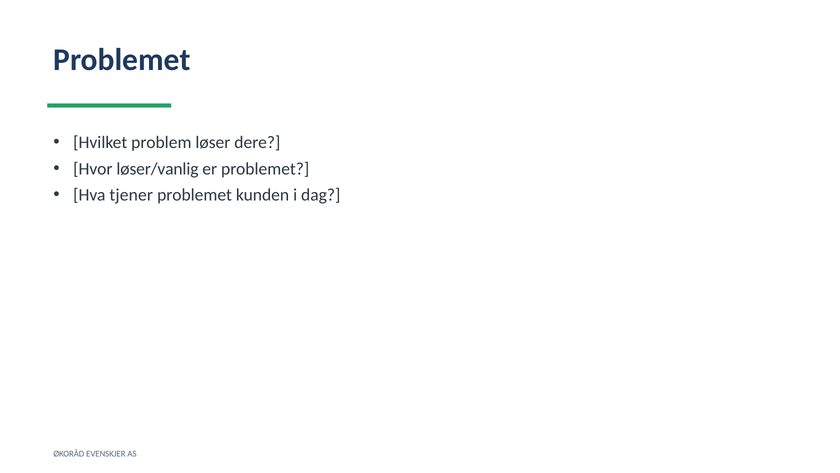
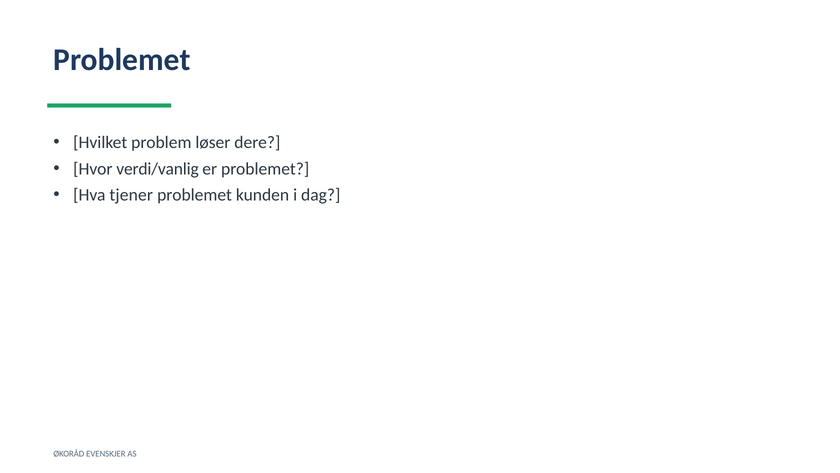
løser/vanlig: løser/vanlig -> verdi/vanlig (158, 169)
